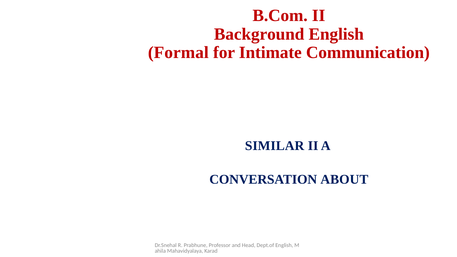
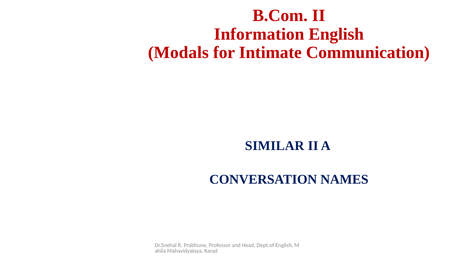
Background: Background -> Information (259, 34)
Formal: Formal -> Modals (178, 53)
ABOUT: ABOUT -> NAMES (344, 179)
